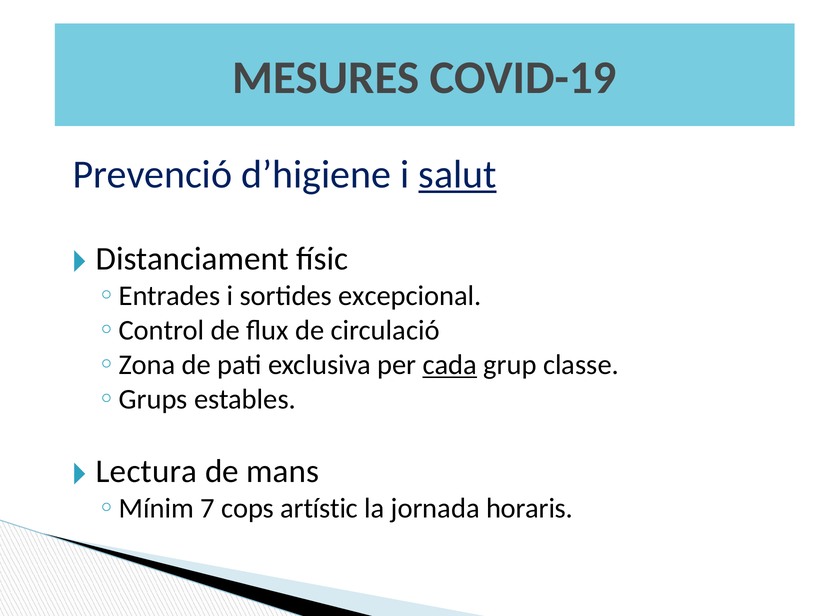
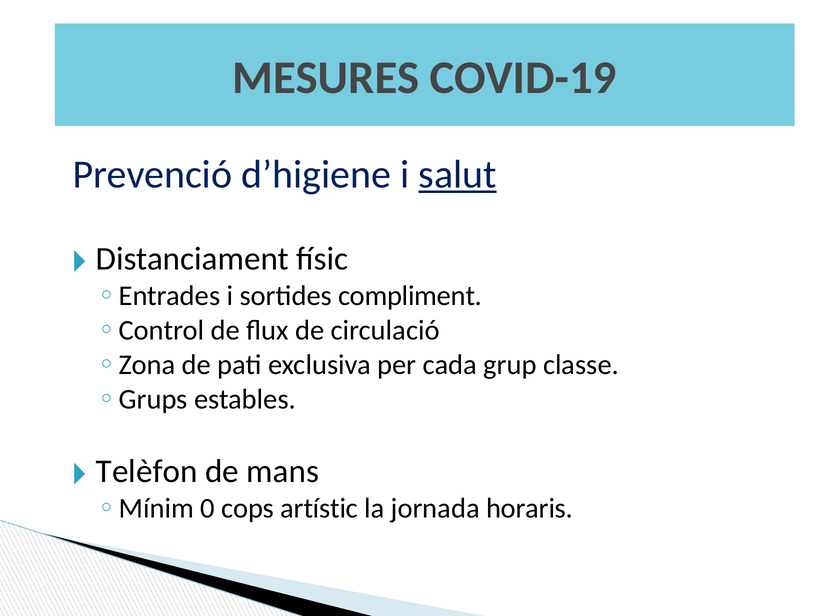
excepcional: excepcional -> compliment (410, 296)
cada underline: present -> none (450, 365)
Lectura: Lectura -> Telèfon (147, 472)
7: 7 -> 0 (208, 509)
